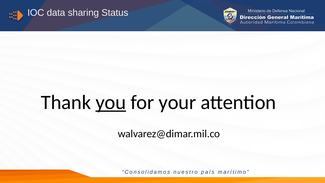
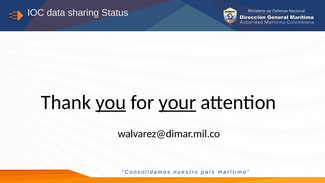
your underline: none -> present (177, 102)
